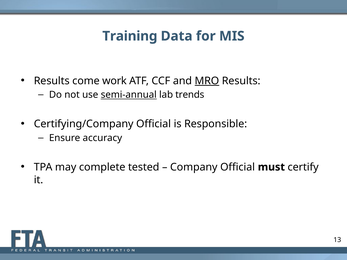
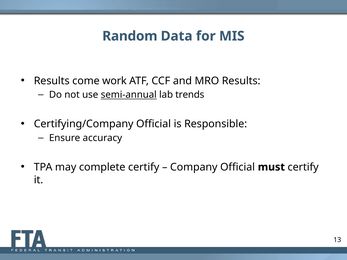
Training: Training -> Random (130, 36)
MRO underline: present -> none (207, 81)
complete tested: tested -> certify (144, 167)
